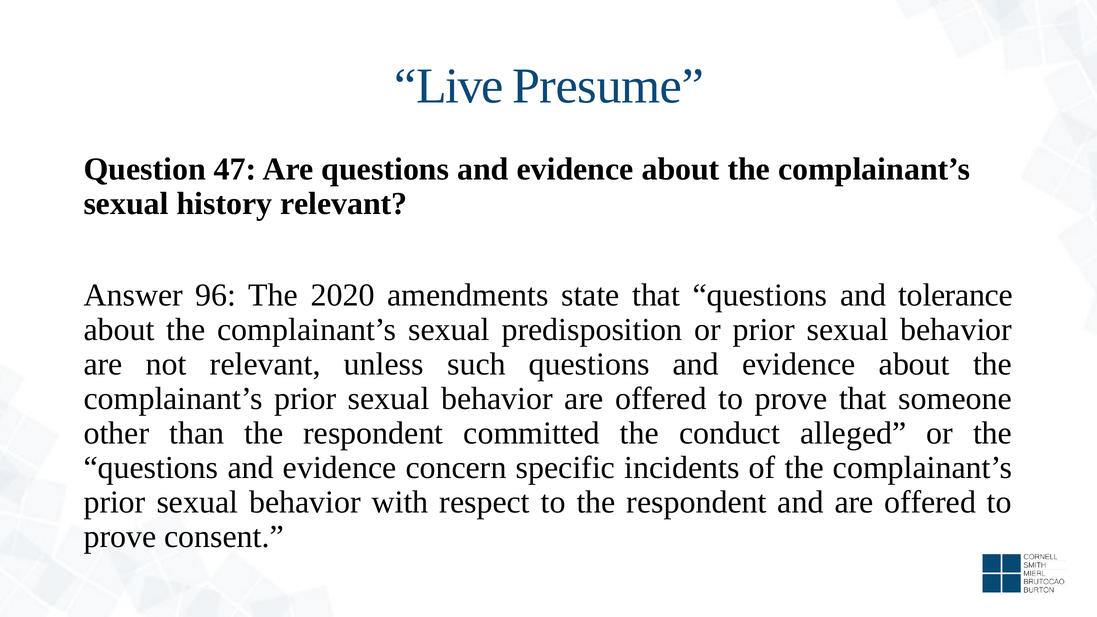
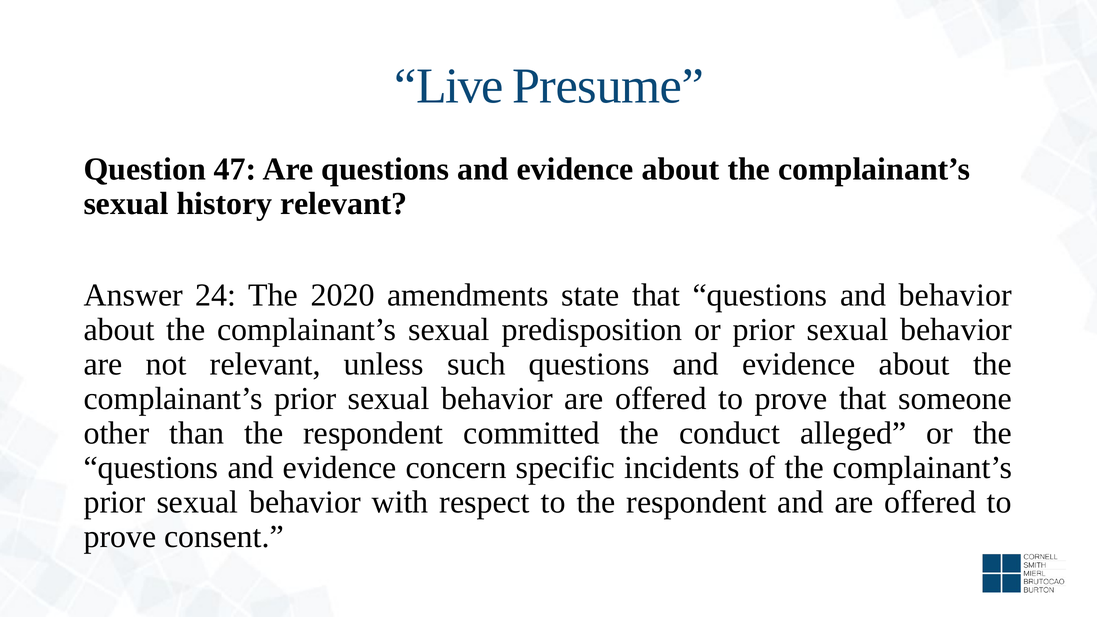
96: 96 -> 24 (216, 295)
and tolerance: tolerance -> behavior (955, 295)
